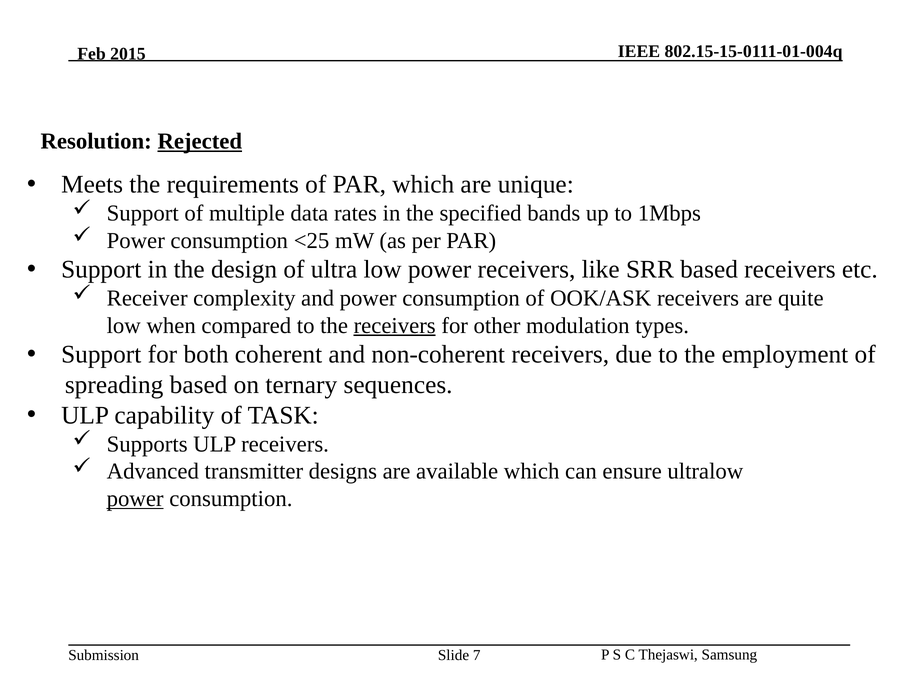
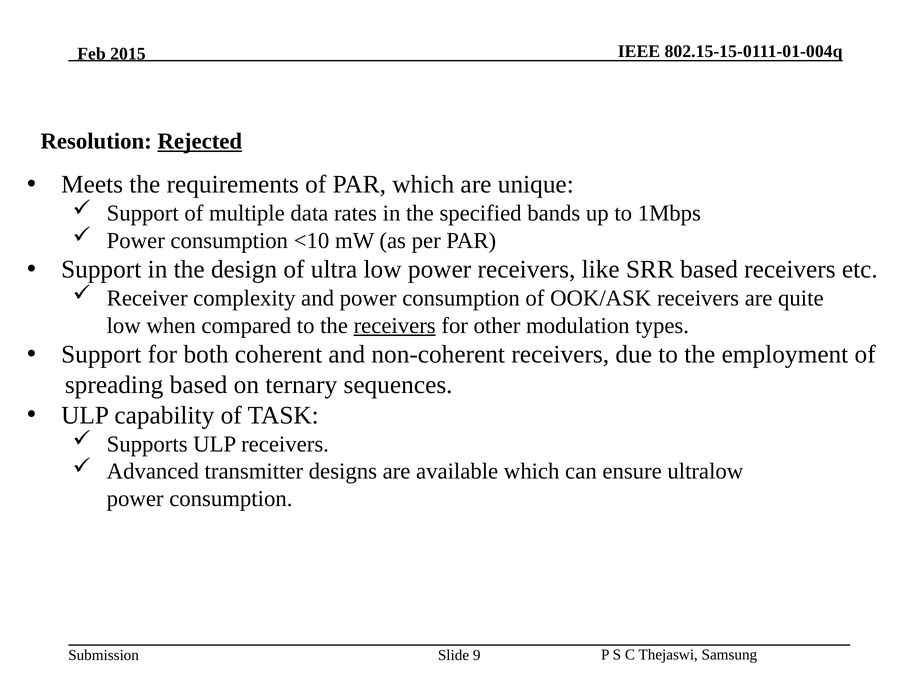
<25: <25 -> <10 (312, 241)
power underline: present -> none (135, 499)
7: 7 -> 9 (477, 655)
